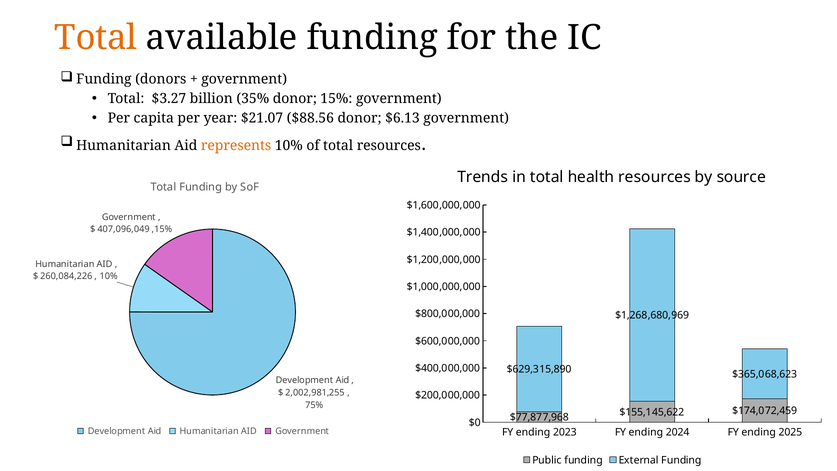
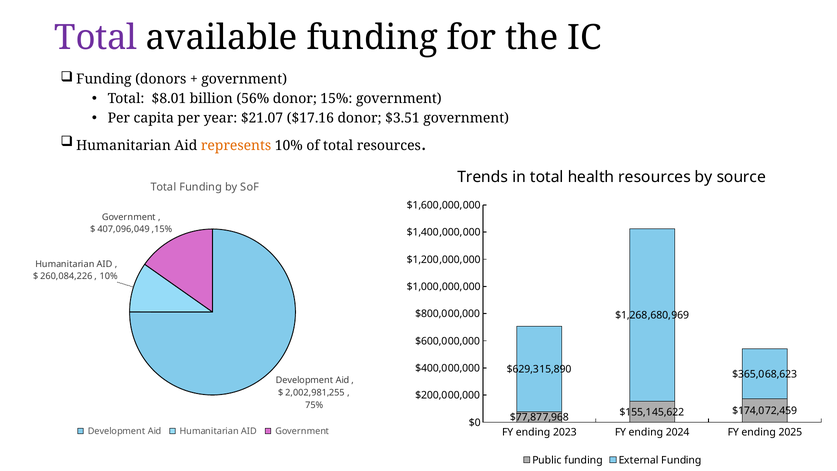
Total colour: orange -> purple (96, 38)
$3.27: $3.27 -> $8.01 (169, 98)
35%: 35% -> 56% (253, 98)
$88.56: $88.56 -> $17.16 (310, 118)
$6.13: $6.13 -> $3.51 (402, 118)
